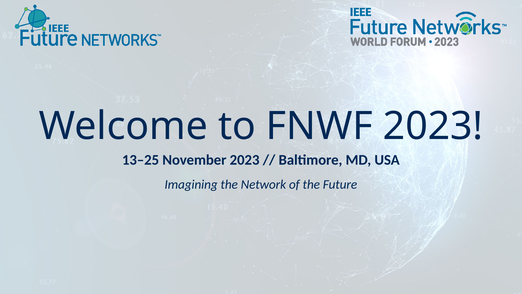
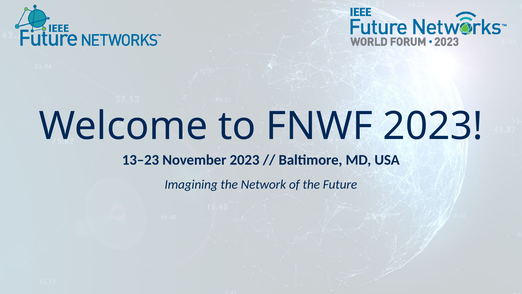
13–25: 13–25 -> 13–23 (141, 160)
